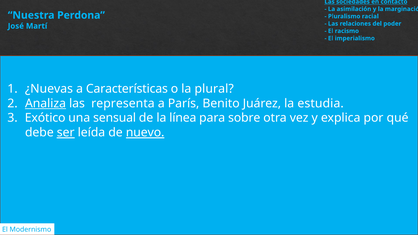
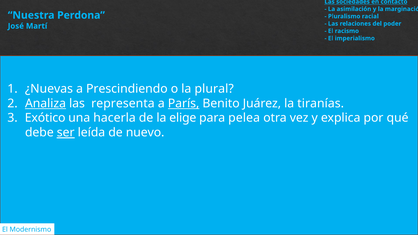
Características: Características -> Prescindiendo (127, 89)
París underline: none -> present (184, 103)
estudia: estudia -> tiranías (321, 103)
sensual: sensual -> hacerla (115, 118)
línea: línea -> elige (183, 118)
sobre: sobre -> pelea (244, 118)
nuevo underline: present -> none (145, 133)
